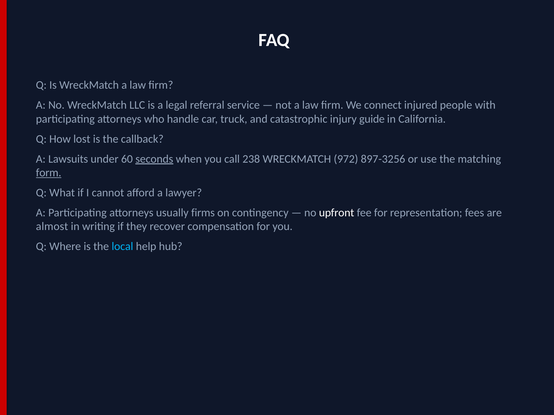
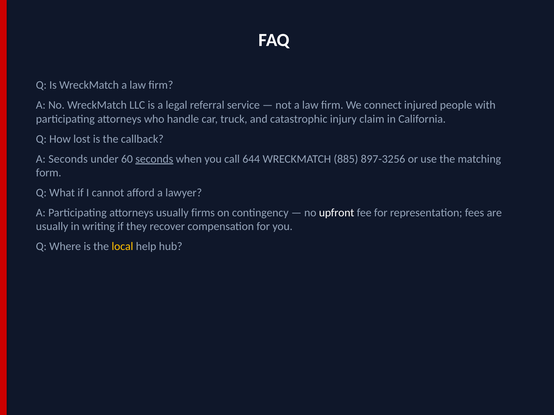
guide: guide -> claim (372, 119)
A Lawsuits: Lawsuits -> Seconds (68, 159)
238: 238 -> 644 (251, 159)
972: 972 -> 885 (346, 159)
form underline: present -> none (49, 173)
almost: almost -> usually (52, 227)
local colour: light blue -> yellow (122, 247)
